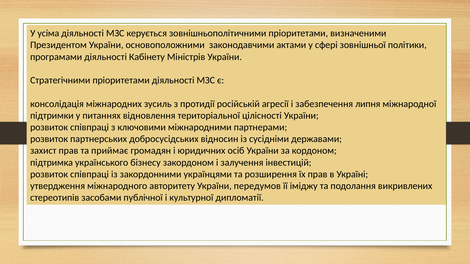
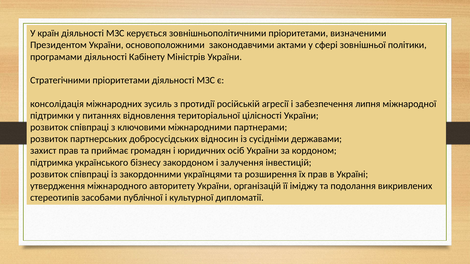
усіма: усіма -> країн (48, 33)
передумов: передумов -> організацій (257, 186)
